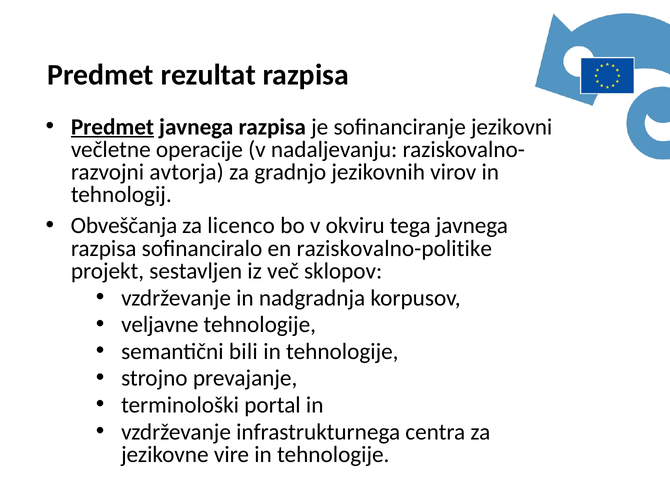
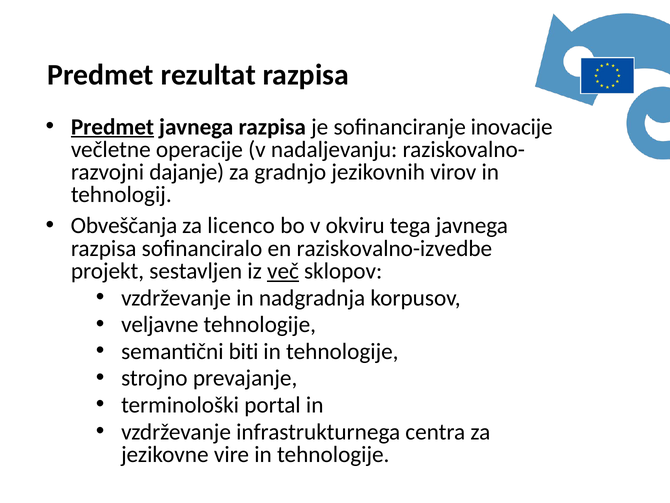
jezikovni: jezikovni -> inovacije (512, 127)
avtorja: avtorja -> dajanje (187, 172)
raziskovalno-politike: raziskovalno-politike -> raziskovalno-izvedbe (394, 248)
več underline: none -> present (283, 271)
bili: bili -> biti (244, 351)
